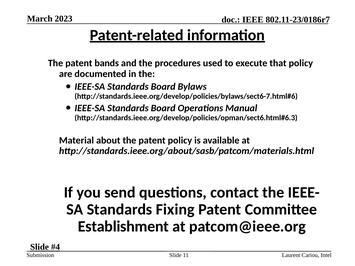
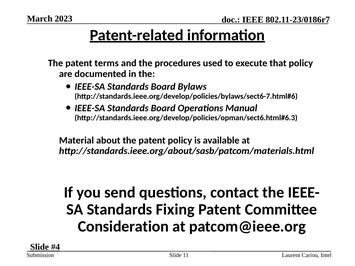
bands: bands -> terms (107, 63)
Establishment: Establishment -> Consideration (123, 227)
